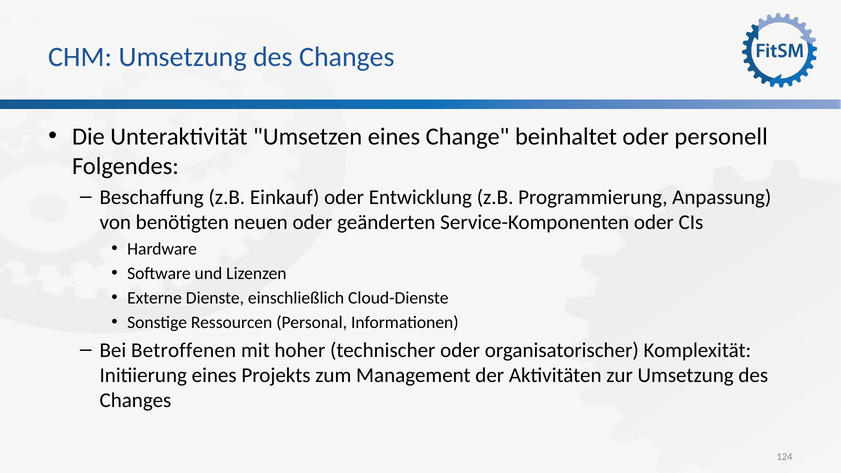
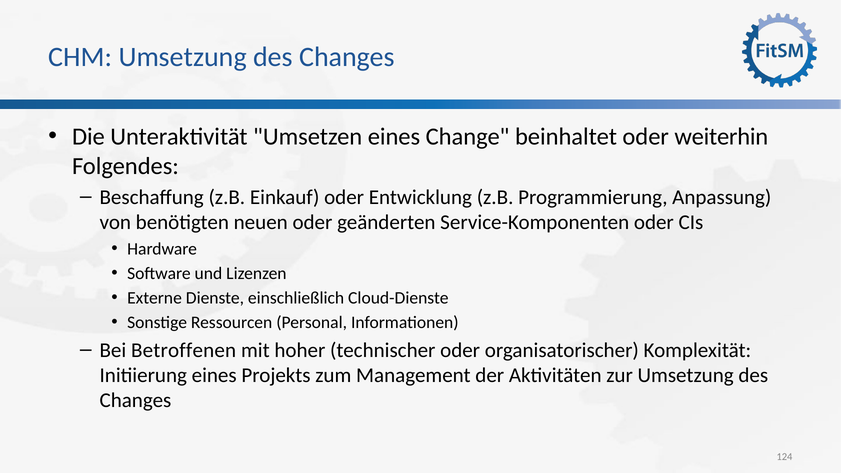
personell: personell -> weiterhin (721, 137)
